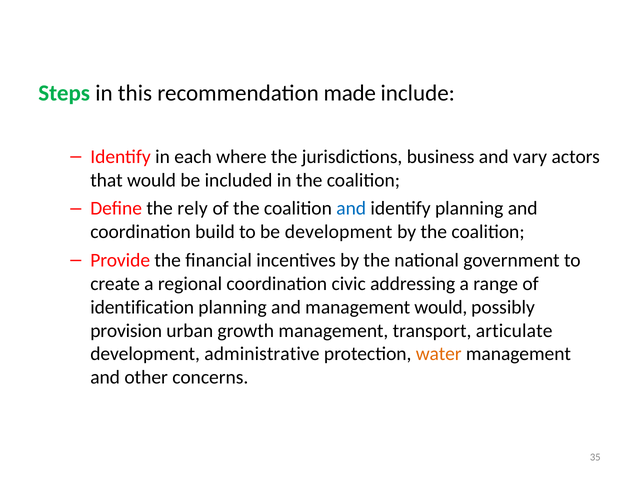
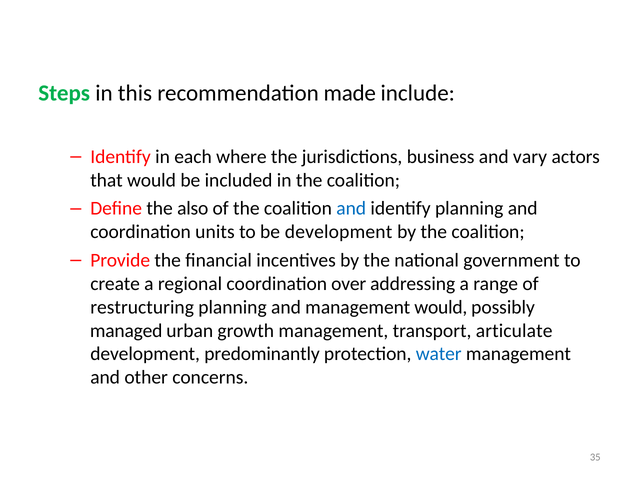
rely: rely -> also (193, 209)
build: build -> units (215, 232)
civic: civic -> over (349, 284)
identification: identification -> restructuring (142, 307)
provision: provision -> managed (126, 331)
administrative: administrative -> predominantly (262, 354)
water colour: orange -> blue (439, 354)
